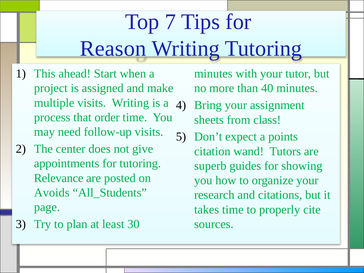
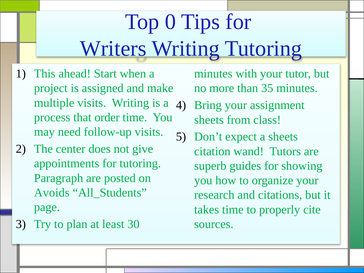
7: 7 -> 0 (170, 22)
Reason: Reason -> Writers (113, 49)
40: 40 -> 35 (267, 88)
a points: points -> sheets (283, 137)
Relevance: Relevance -> Paragraph (59, 178)
